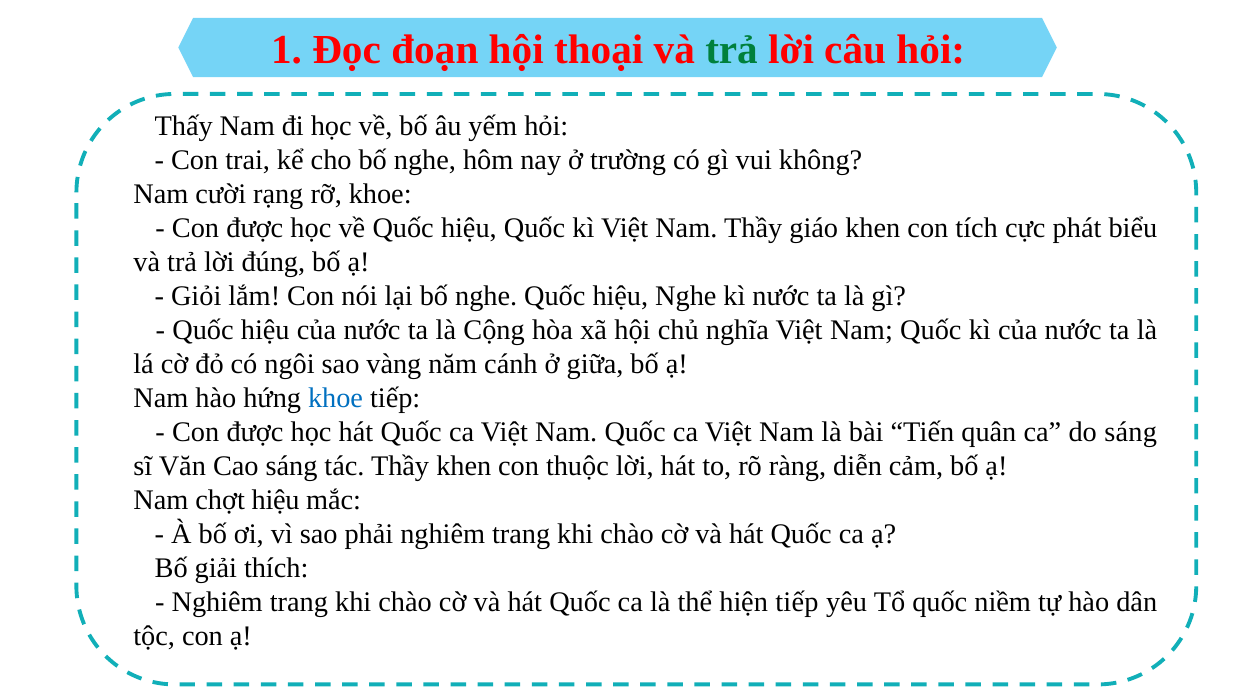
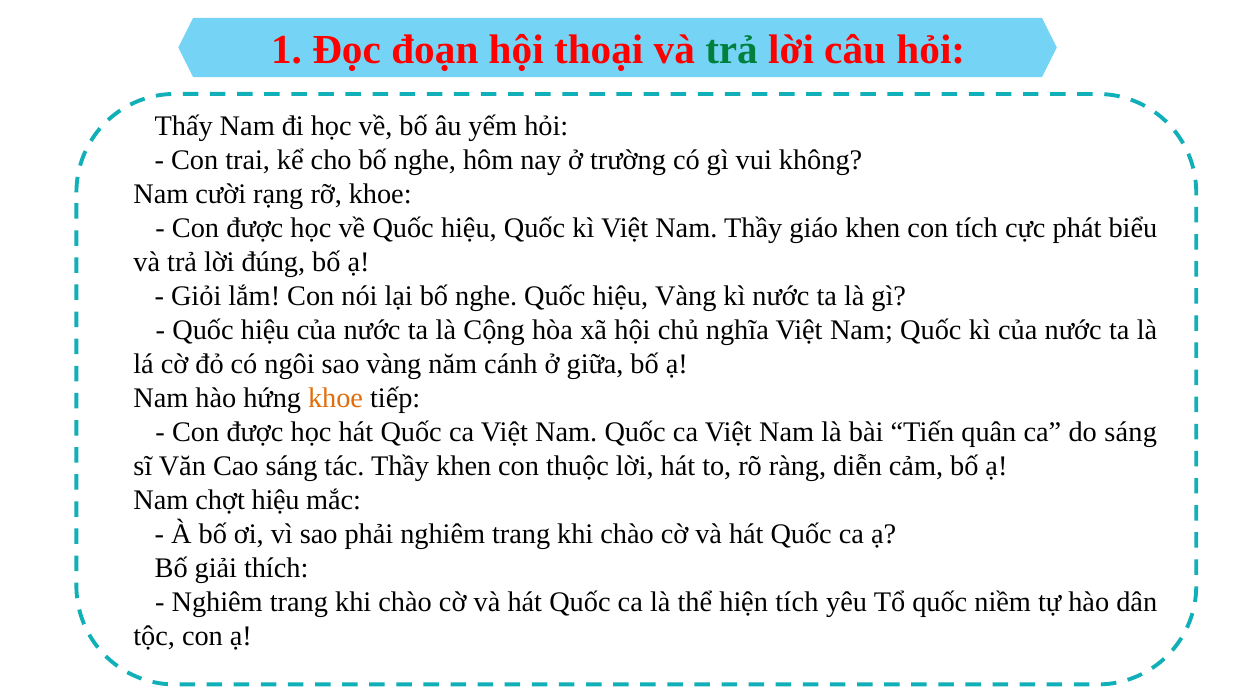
hiệu Nghe: Nghe -> Vàng (686, 296)
khoe colour: blue -> orange (336, 398)
hiện tiếp: tiếp -> tích (797, 602)
